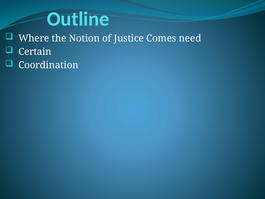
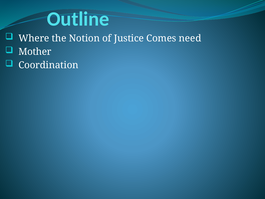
Certain: Certain -> Mother (35, 52)
